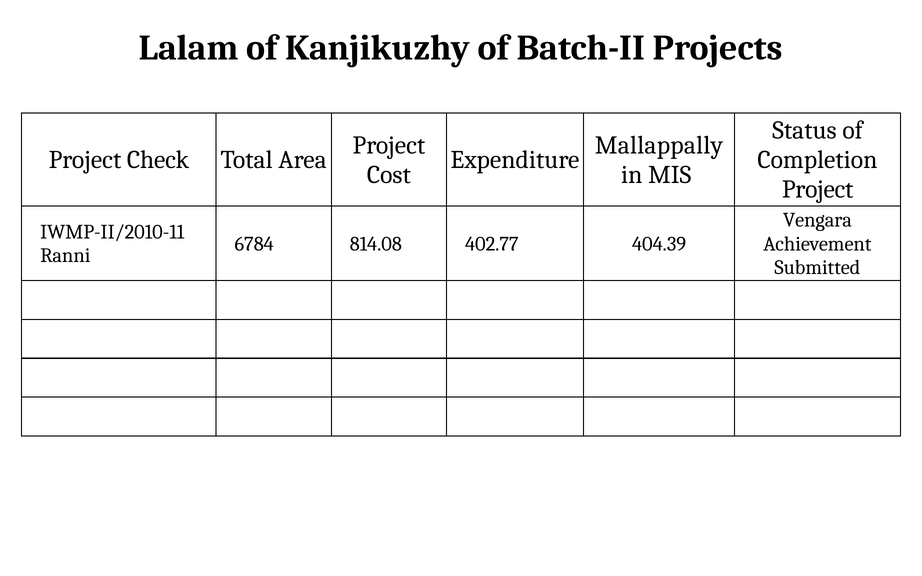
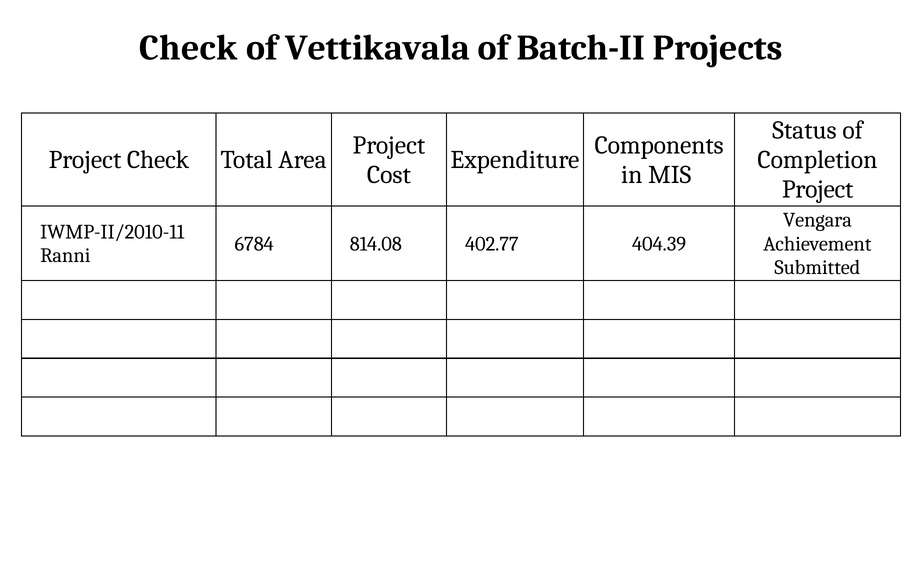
Lalam: Lalam -> Check (188, 48)
Kanjikuzhy: Kanjikuzhy -> Vettikavala (378, 48)
Mallappally: Mallappally -> Components (659, 145)
